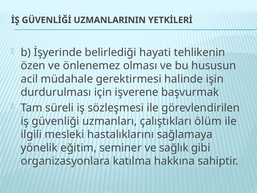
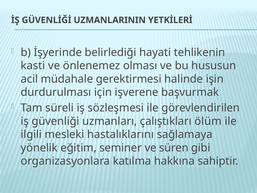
özen: özen -> kasti (33, 66)
sağlık: sağlık -> süren (174, 148)
